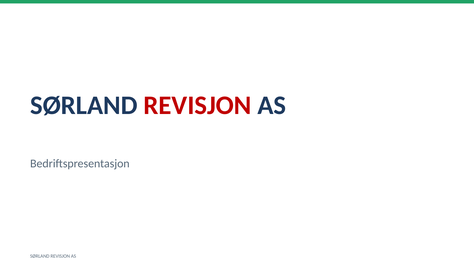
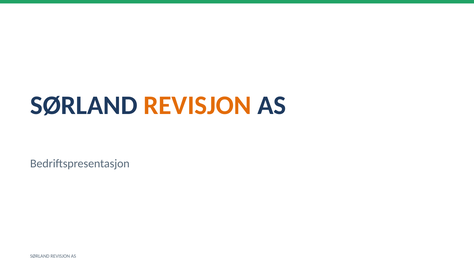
REVISJON colour: red -> orange (198, 105)
